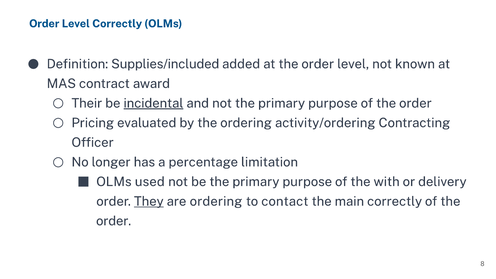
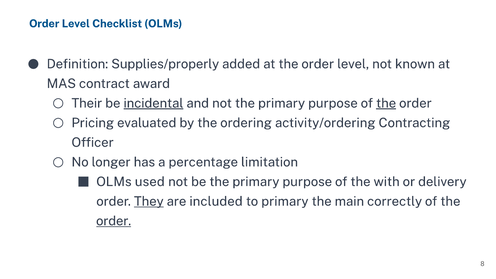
Level Correctly: Correctly -> Checklist (117, 24)
Supplies/included: Supplies/included -> Supplies/properly (165, 64)
the underline: none -> present (386, 103)
are ordering: ordering -> included (216, 201)
to contact: contact -> primary (285, 201)
order underline: none -> present (114, 221)
